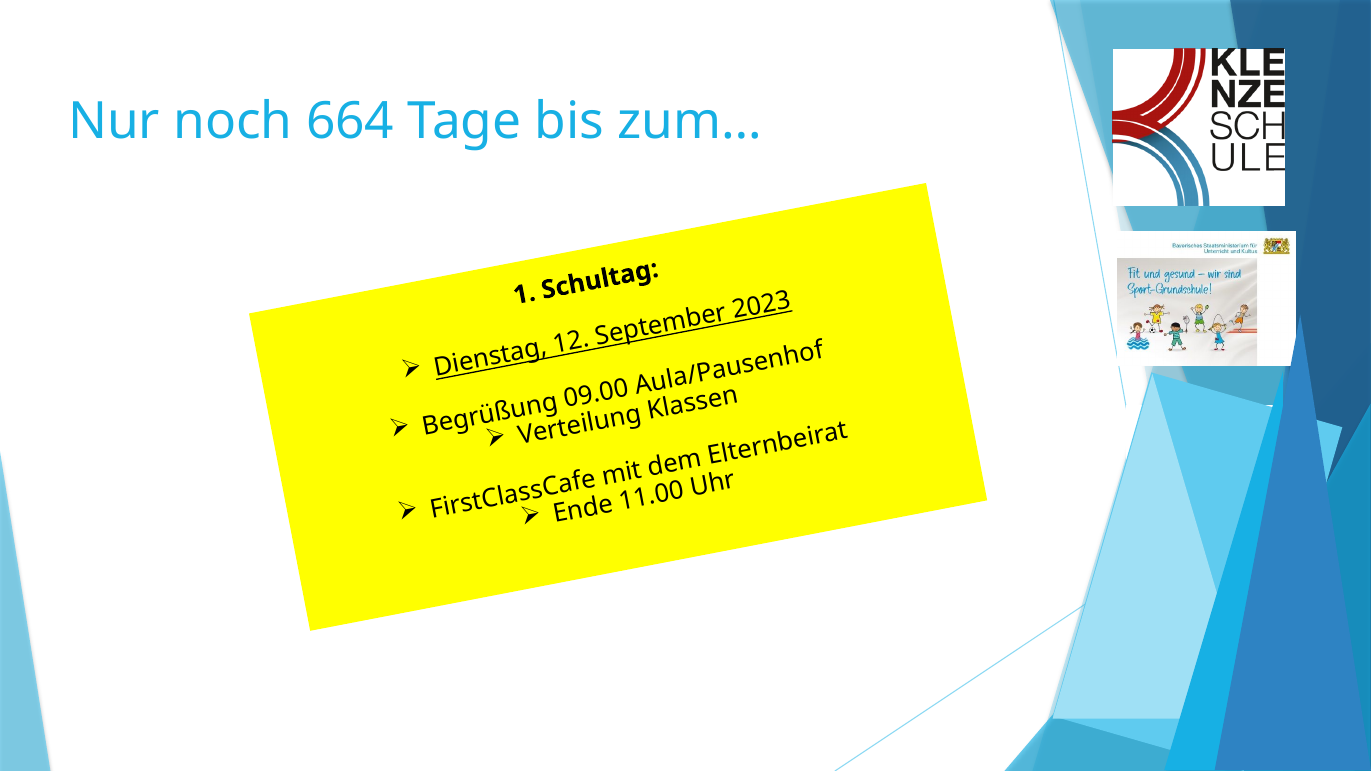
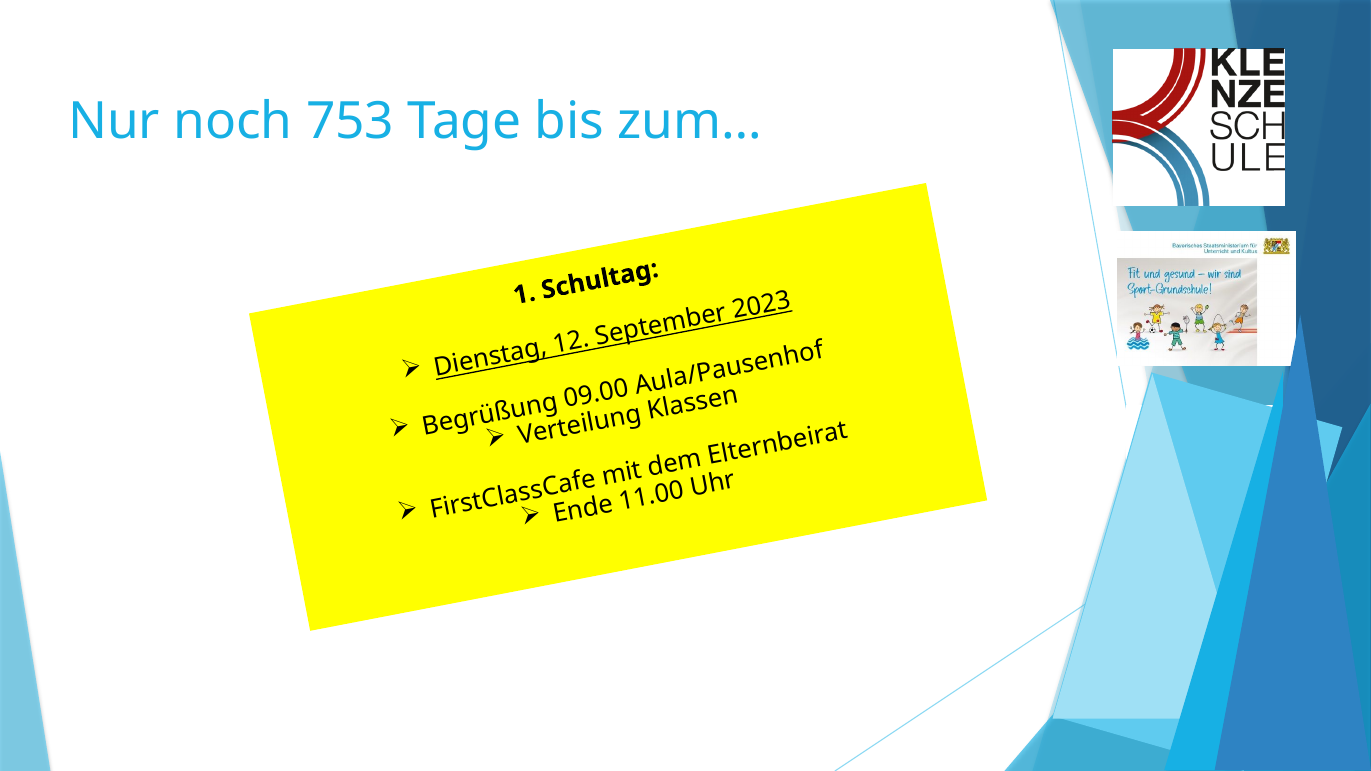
664: 664 -> 753 (350, 121)
